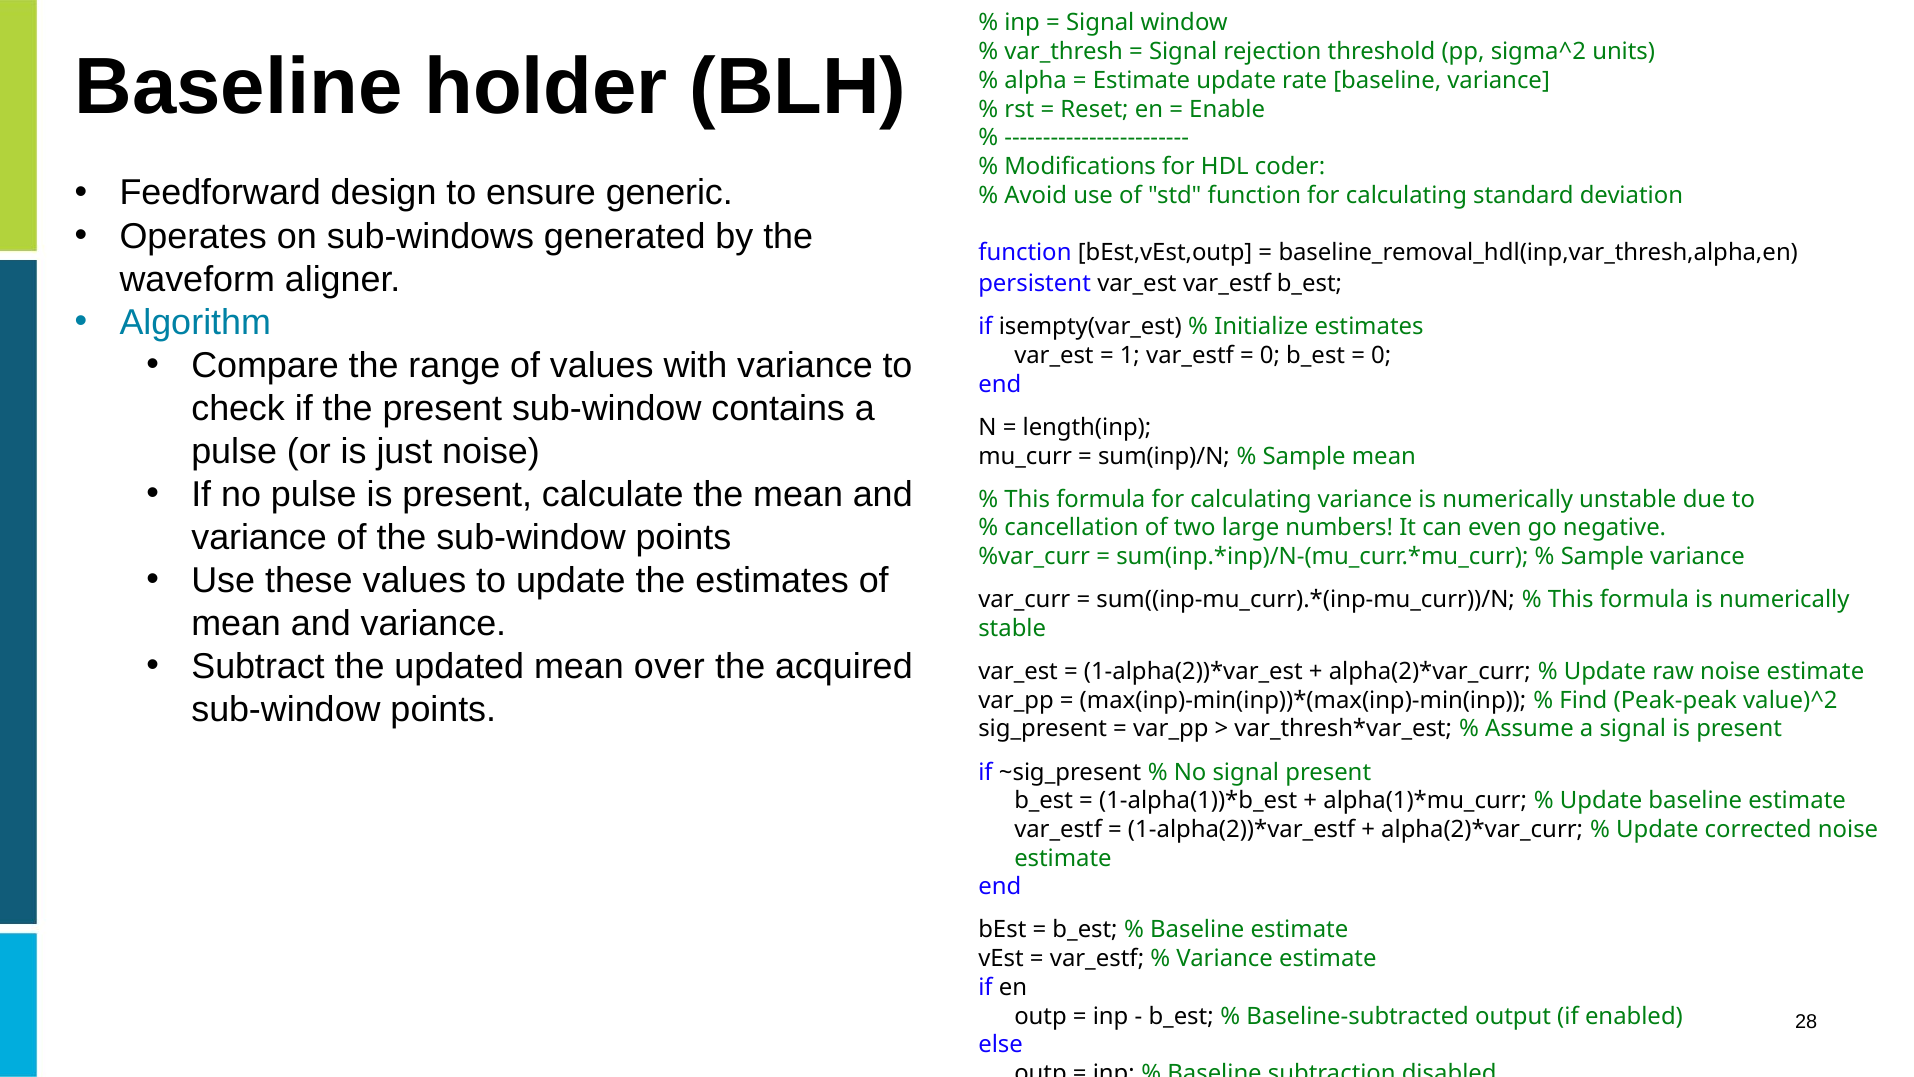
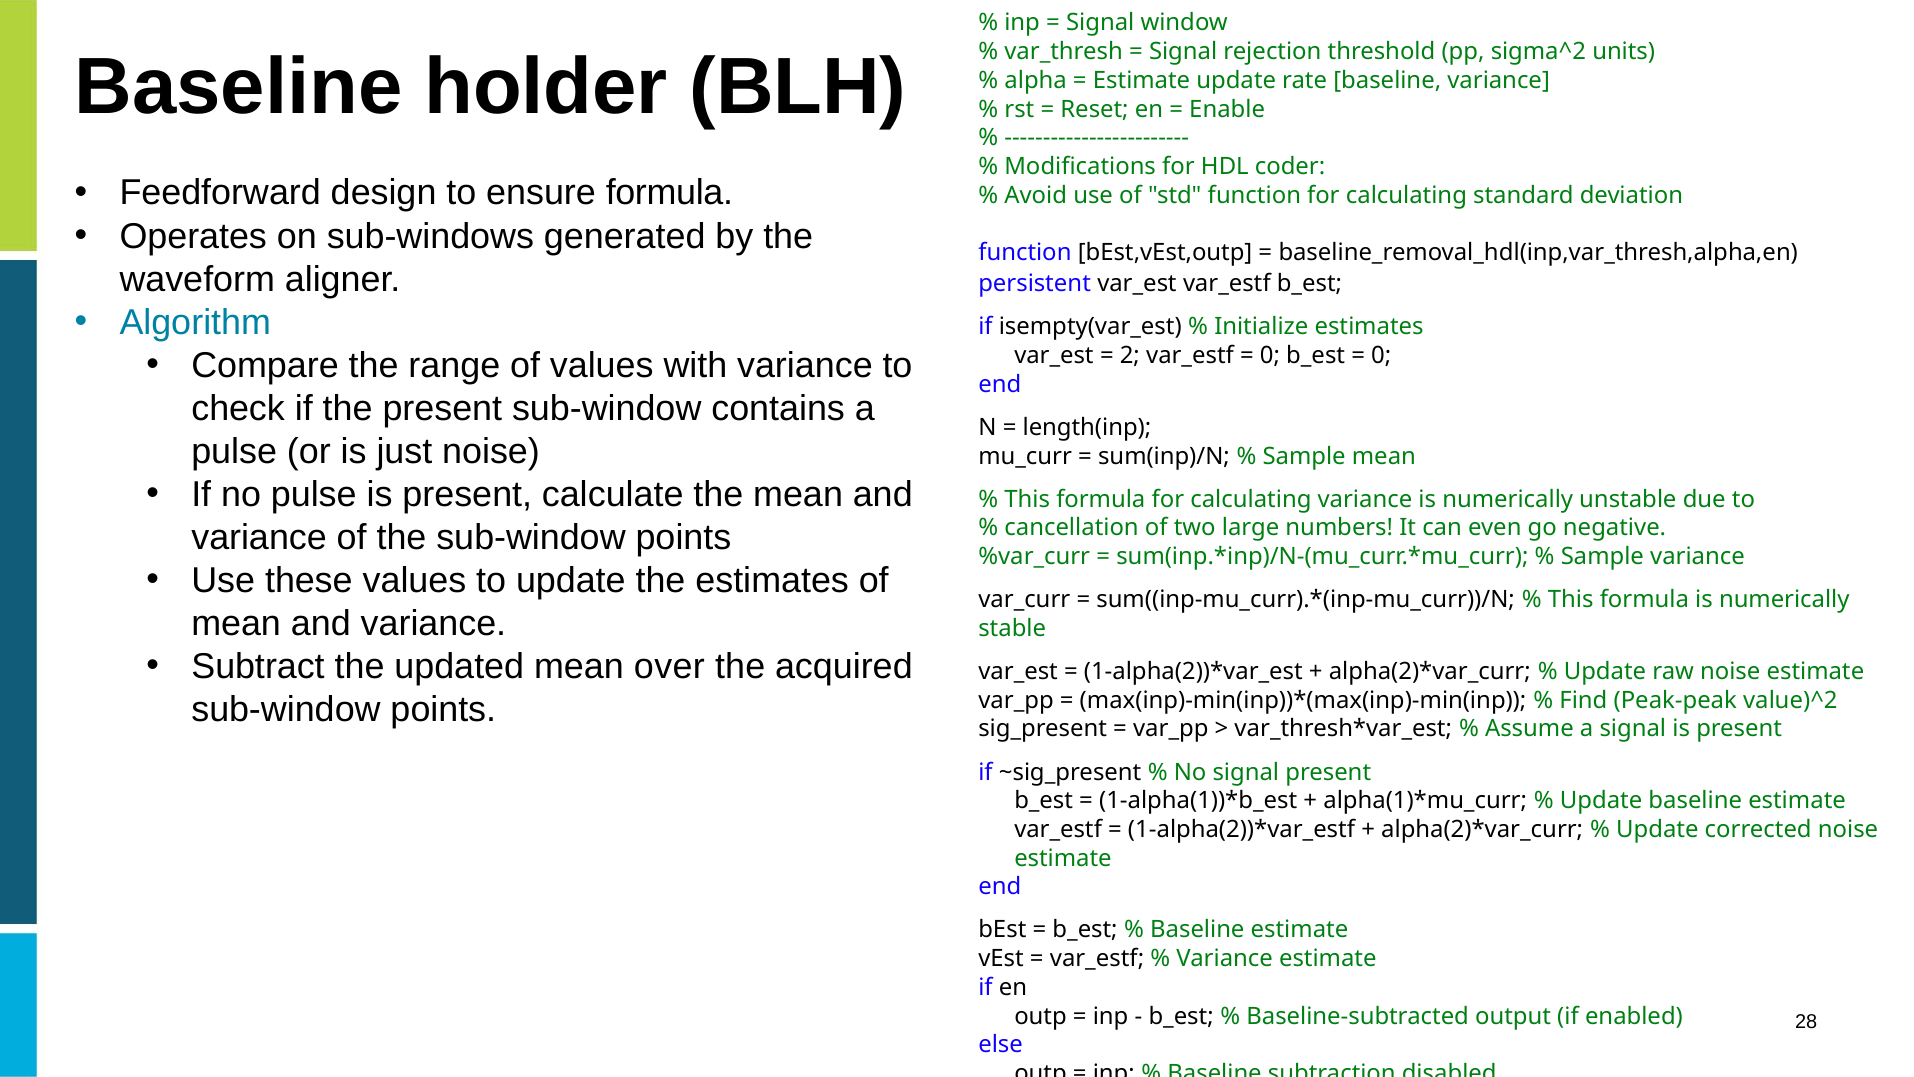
ensure generic: generic -> formula (669, 193)
1: 1 -> 2 (1130, 356)
